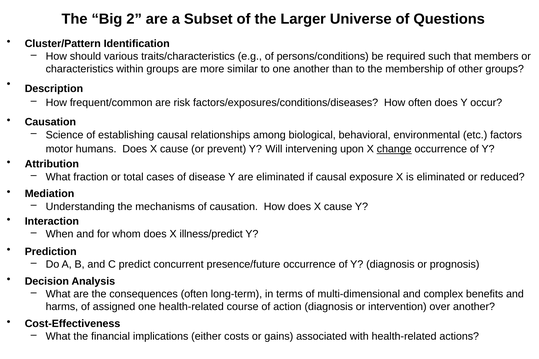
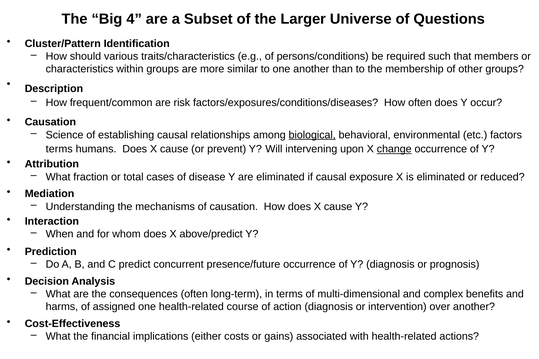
2: 2 -> 4 (134, 19)
biological underline: none -> present (312, 135)
motor: motor -> terms (59, 149)
illness/predict: illness/predict -> above/predict (211, 234)
